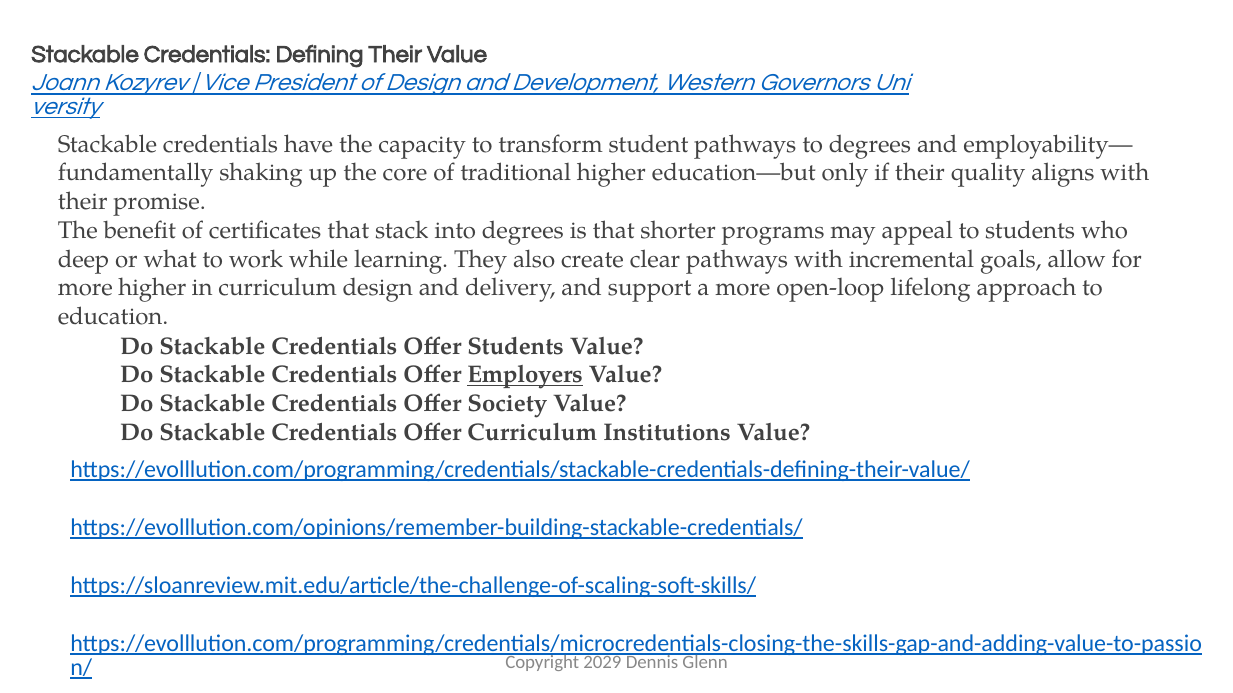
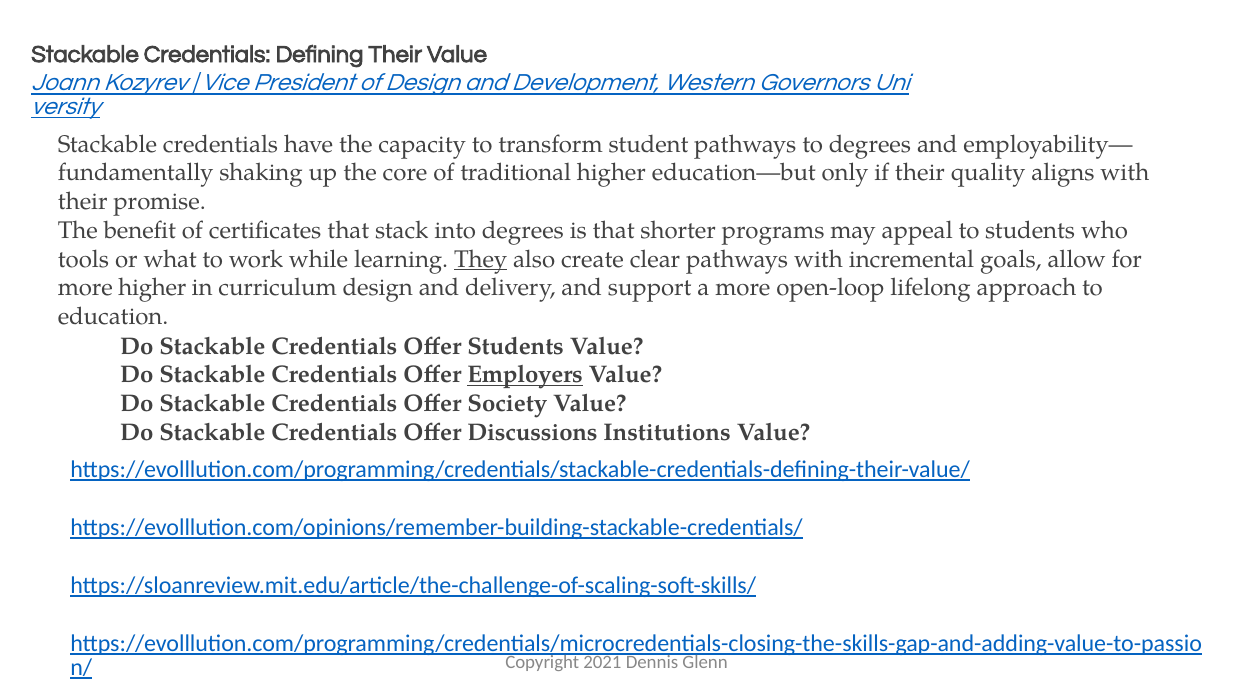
deep: deep -> tools (83, 259)
They underline: none -> present (481, 259)
Offer Curriculum: Curriculum -> Discussions (532, 433)
2029: 2029 -> 2021 (602, 663)
